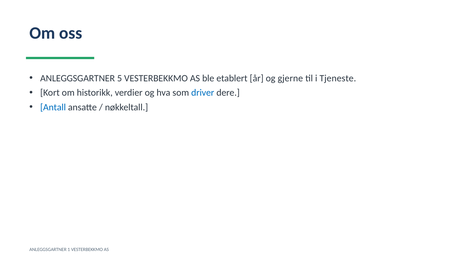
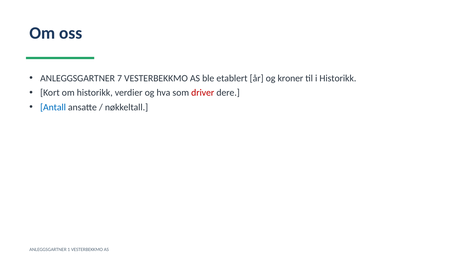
5: 5 -> 7 (120, 78)
gjerne: gjerne -> kroner (290, 78)
i Tjeneste: Tjeneste -> Historikk (338, 78)
driver colour: blue -> red (203, 93)
